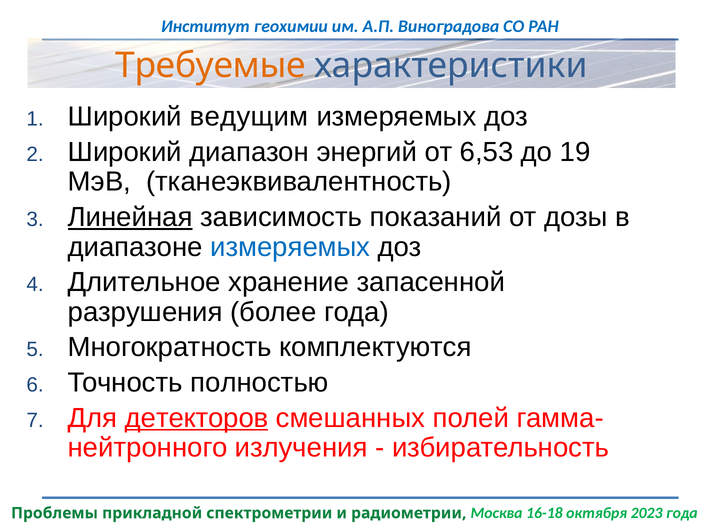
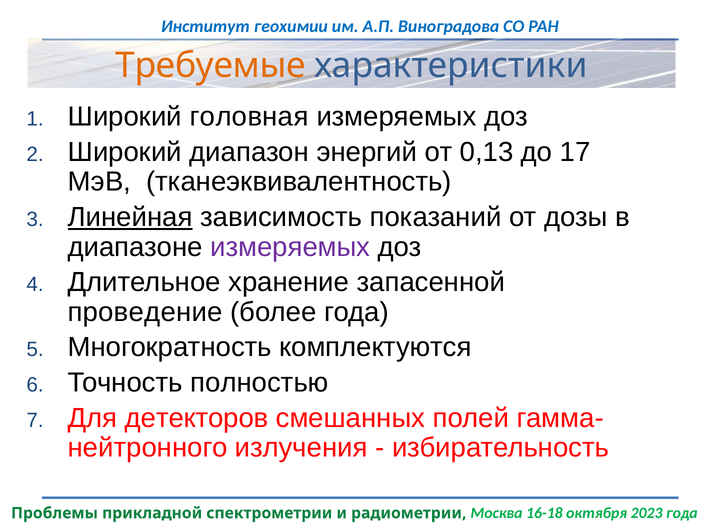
ведущим: ведущим -> головная (249, 117)
6,53: 6,53 -> 0,13 (487, 152)
19: 19 -> 17 (575, 152)
измеряемых colour: blue -> purple (290, 247)
разрушения: разрушения -> проведение (145, 312)
детекторов underline: present -> none (197, 418)
